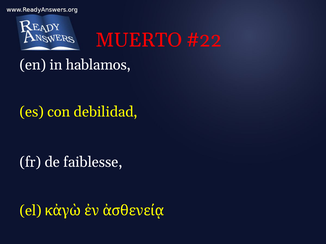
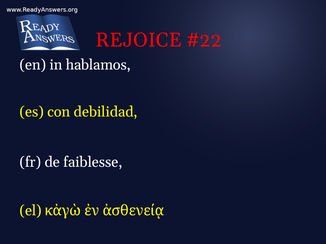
MUERTO: MUERTO -> REJOICE (139, 40)
